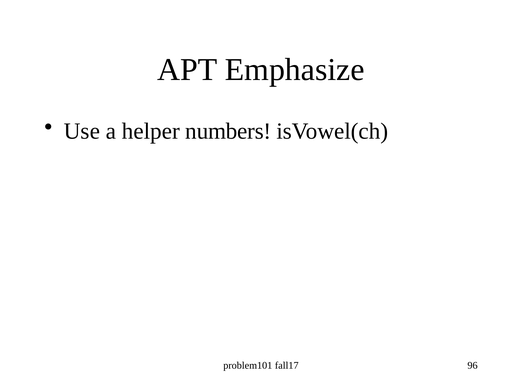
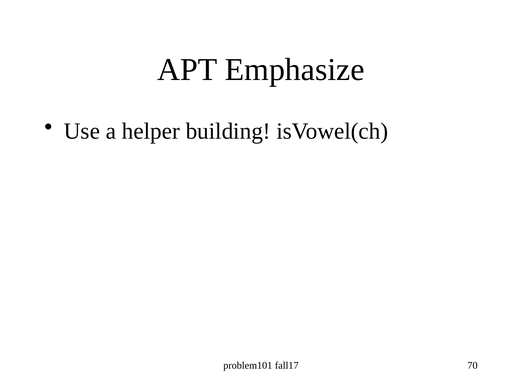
numbers: numbers -> building (228, 131)
96: 96 -> 70 (473, 366)
